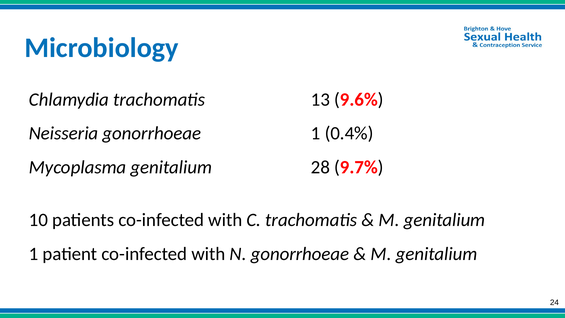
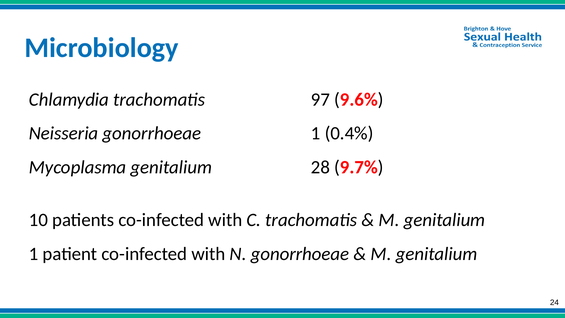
13: 13 -> 97 (320, 99)
